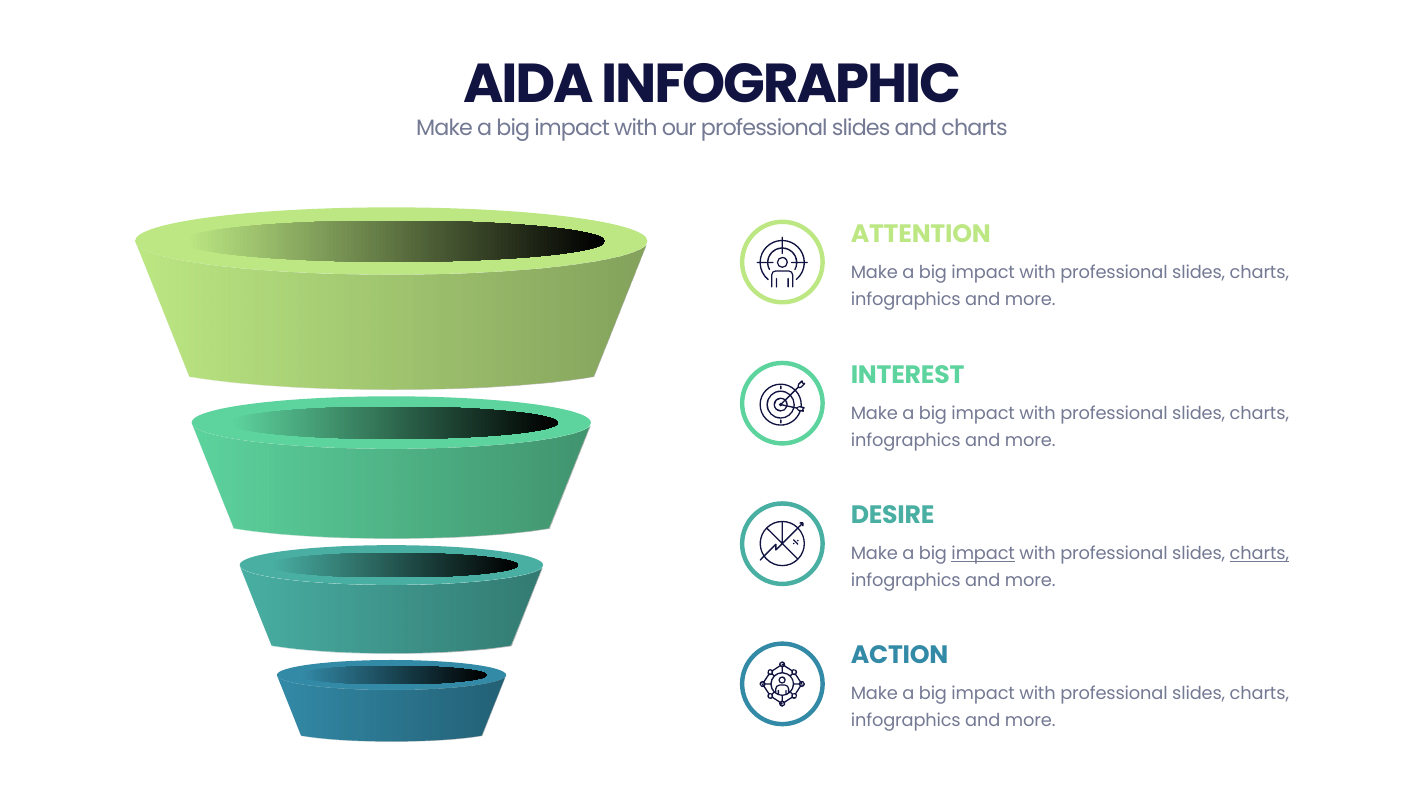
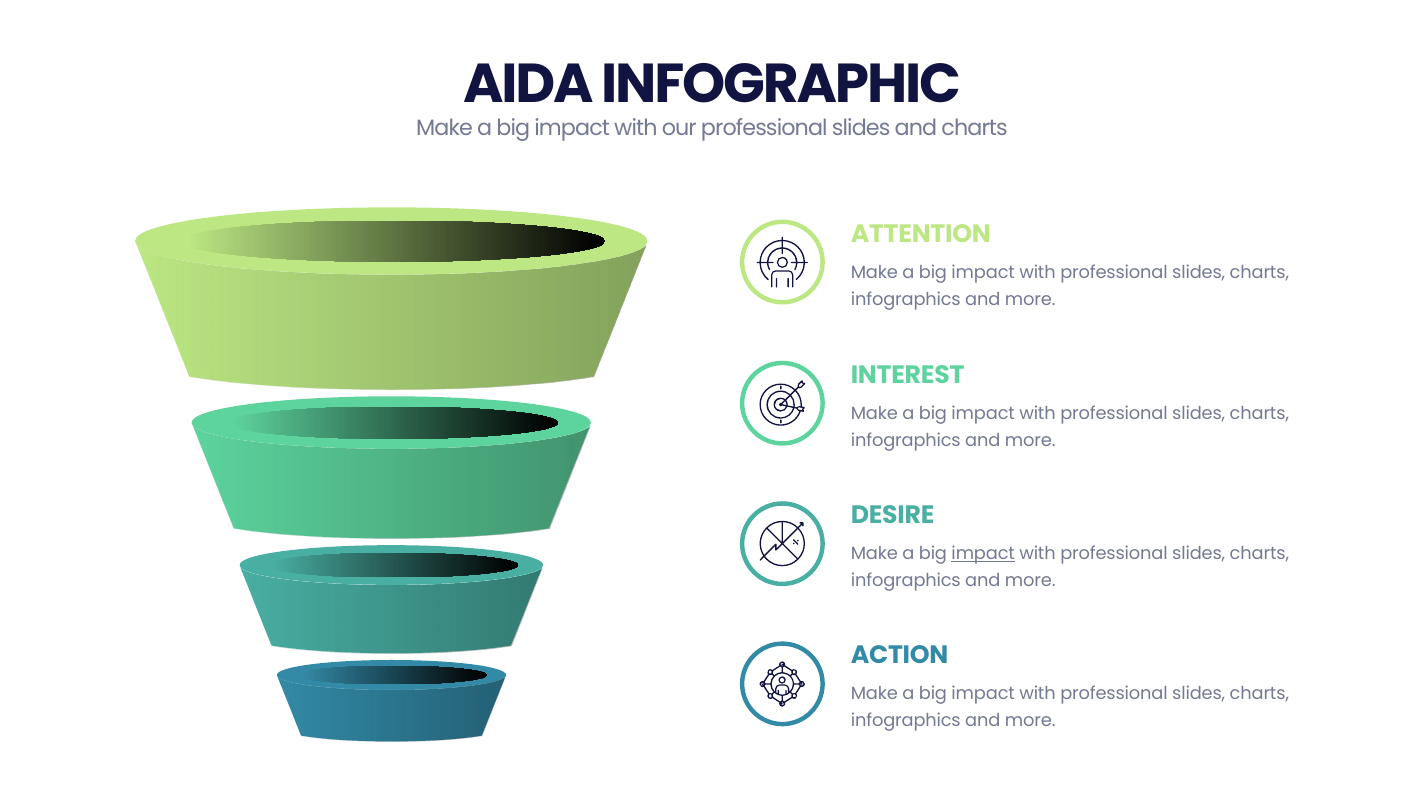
charts underline: present -> none (1259, 554)
